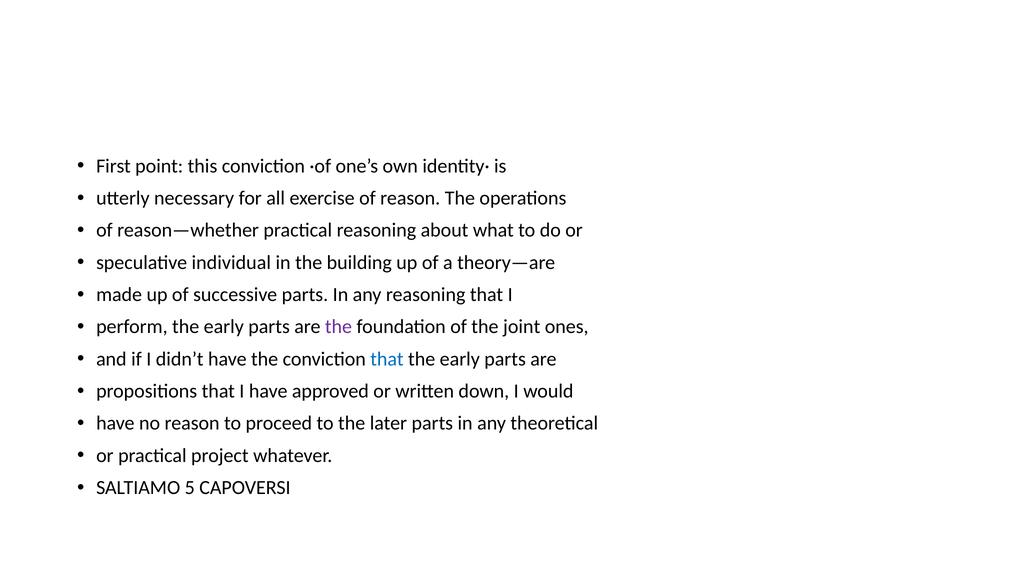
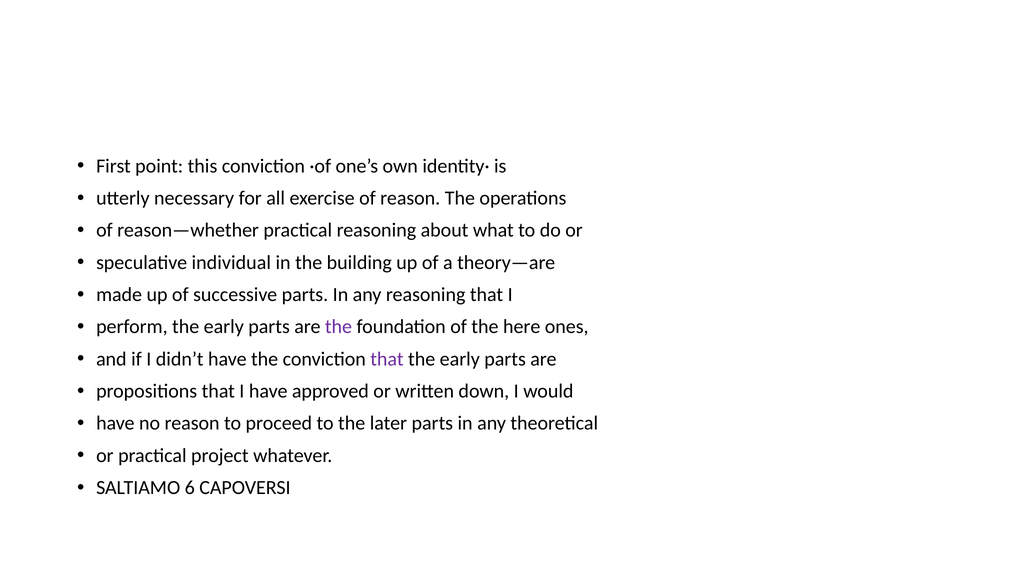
joint: joint -> here (522, 327)
that colour: blue -> purple (387, 359)
5: 5 -> 6 (190, 488)
